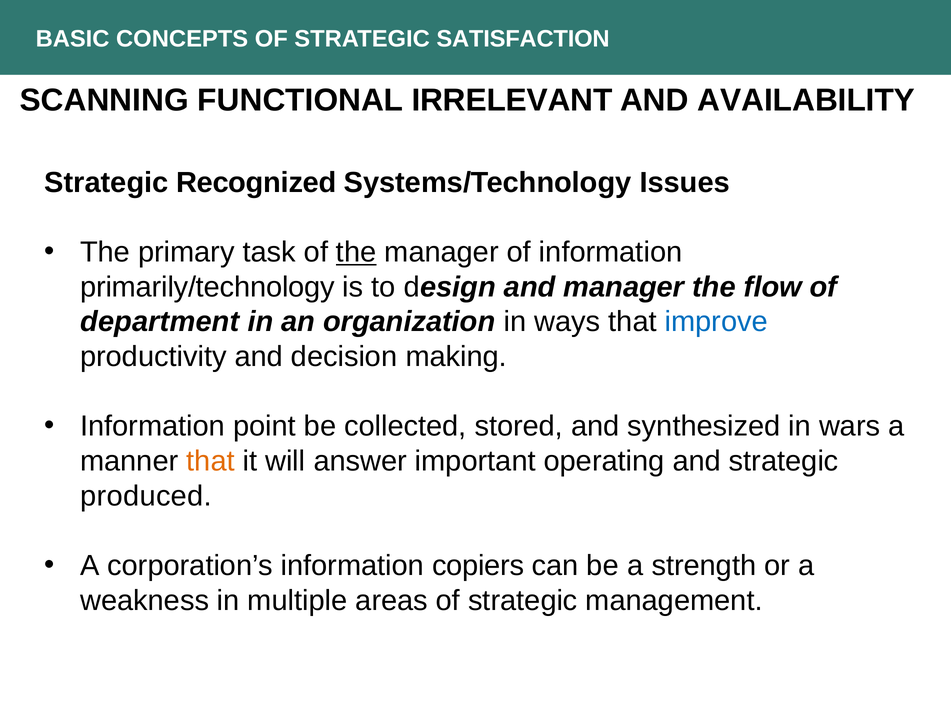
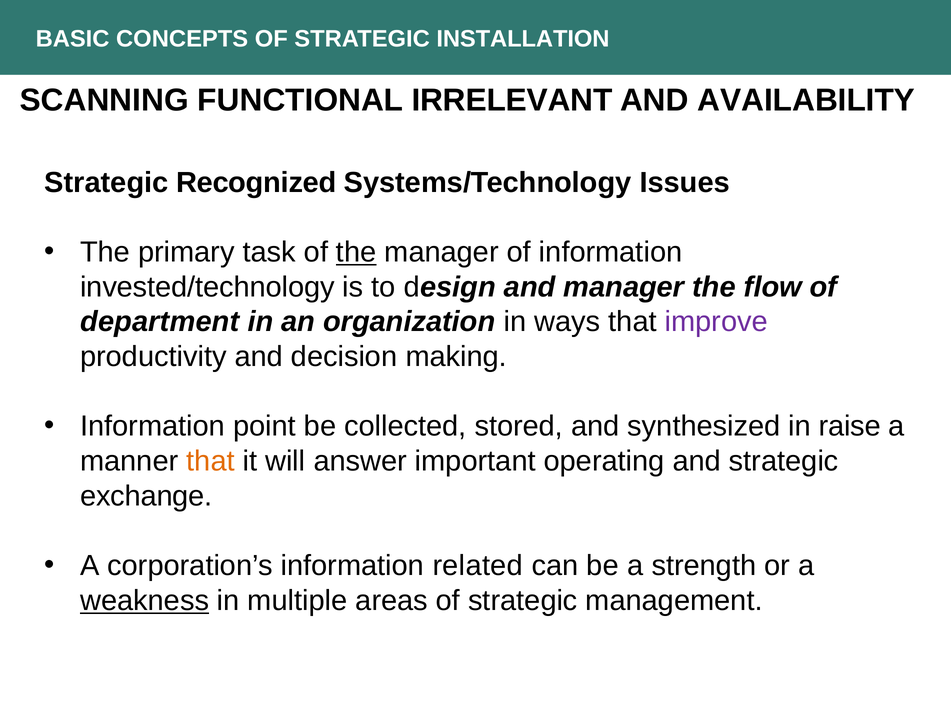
SATISFACTION: SATISFACTION -> INSTALLATION (523, 39)
primarily/technology: primarily/technology -> invested/technology (207, 287)
improve colour: blue -> purple (716, 322)
wars: wars -> raise (850, 427)
produced: produced -> exchange (146, 496)
copiers: copiers -> related (478, 566)
weakness underline: none -> present (145, 601)
